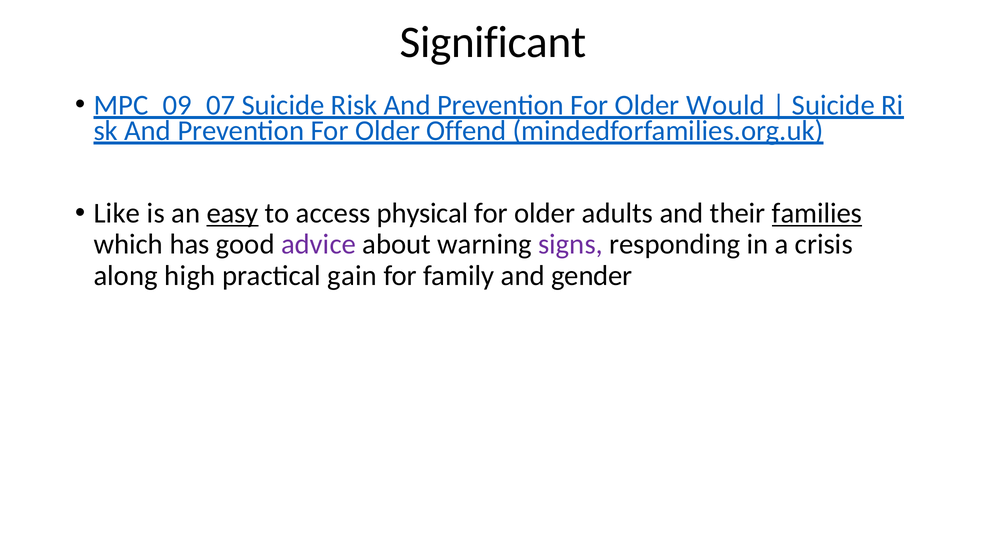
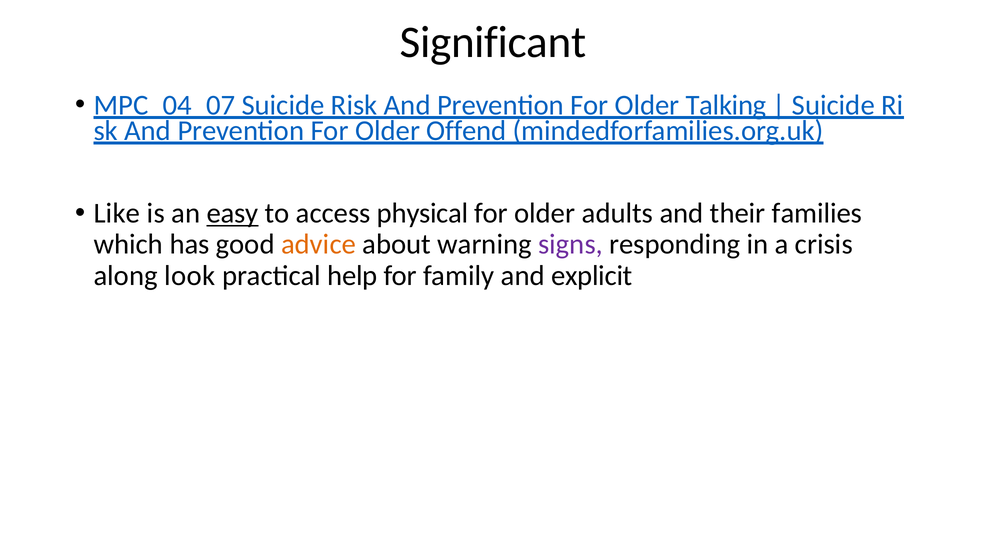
MPC_09_07: MPC_09_07 -> MPC_04_07 (164, 105)
Would: Would -> Talking (726, 105)
families underline: present -> none (817, 213)
advice colour: purple -> orange (319, 244)
high: high -> look (190, 275)
gain: gain -> help (352, 275)
gender: gender -> explicit (592, 275)
